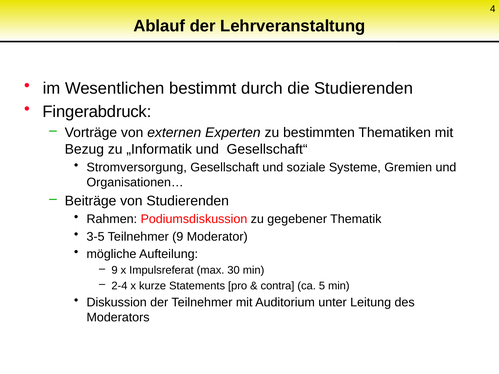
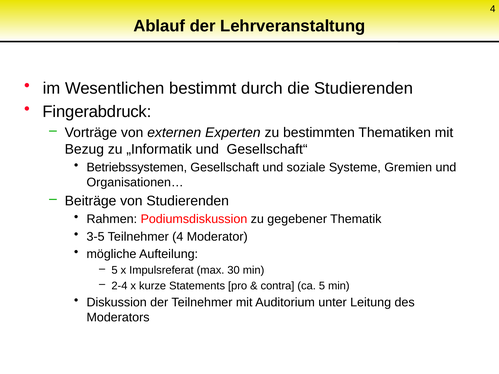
Stromversorgung: Stromversorgung -> Betriebssystemen (137, 167)
Teilnehmer 9: 9 -> 4 (178, 237)
9: 9 -> 5 (115, 270)
